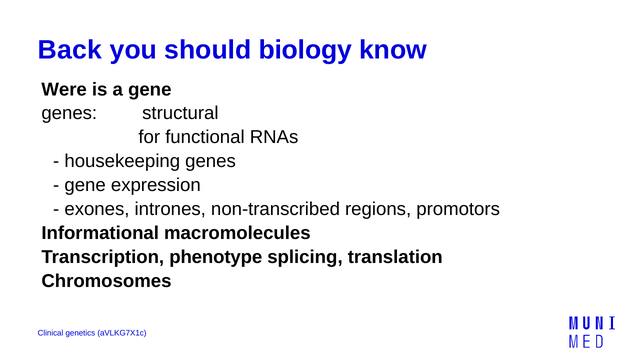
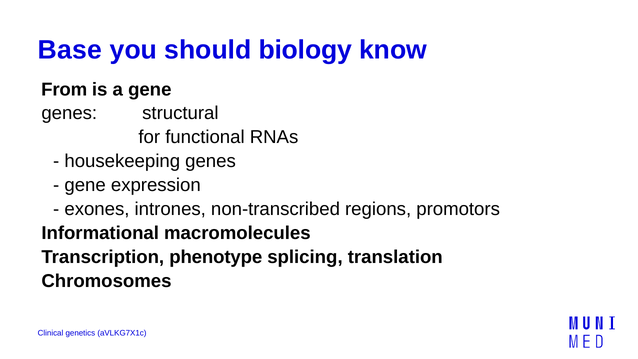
Back: Back -> Base (70, 50)
Were: Were -> From (64, 89)
